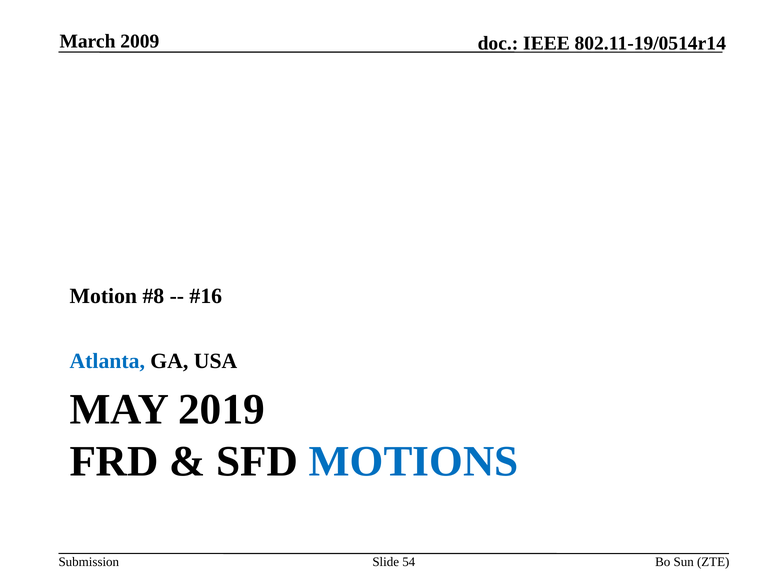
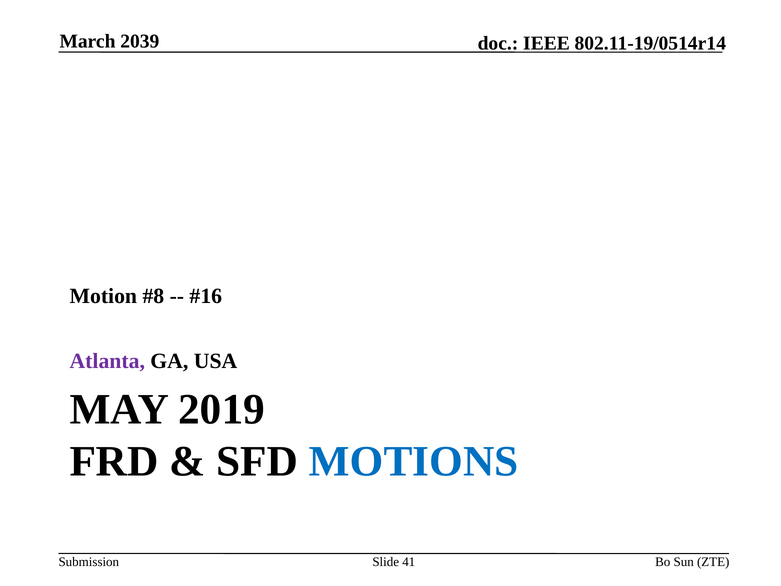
2009: 2009 -> 2039 (140, 41)
Atlanta colour: blue -> purple (107, 361)
54: 54 -> 41 (409, 562)
